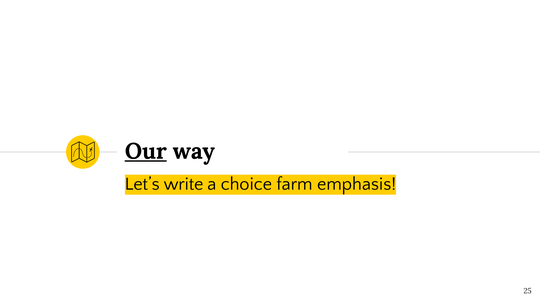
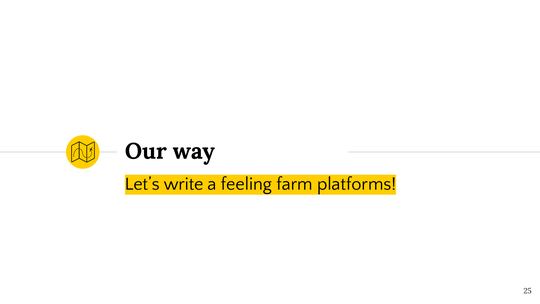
Our underline: present -> none (146, 151)
choice: choice -> feeling (246, 184)
emphasis: emphasis -> platforms (357, 184)
